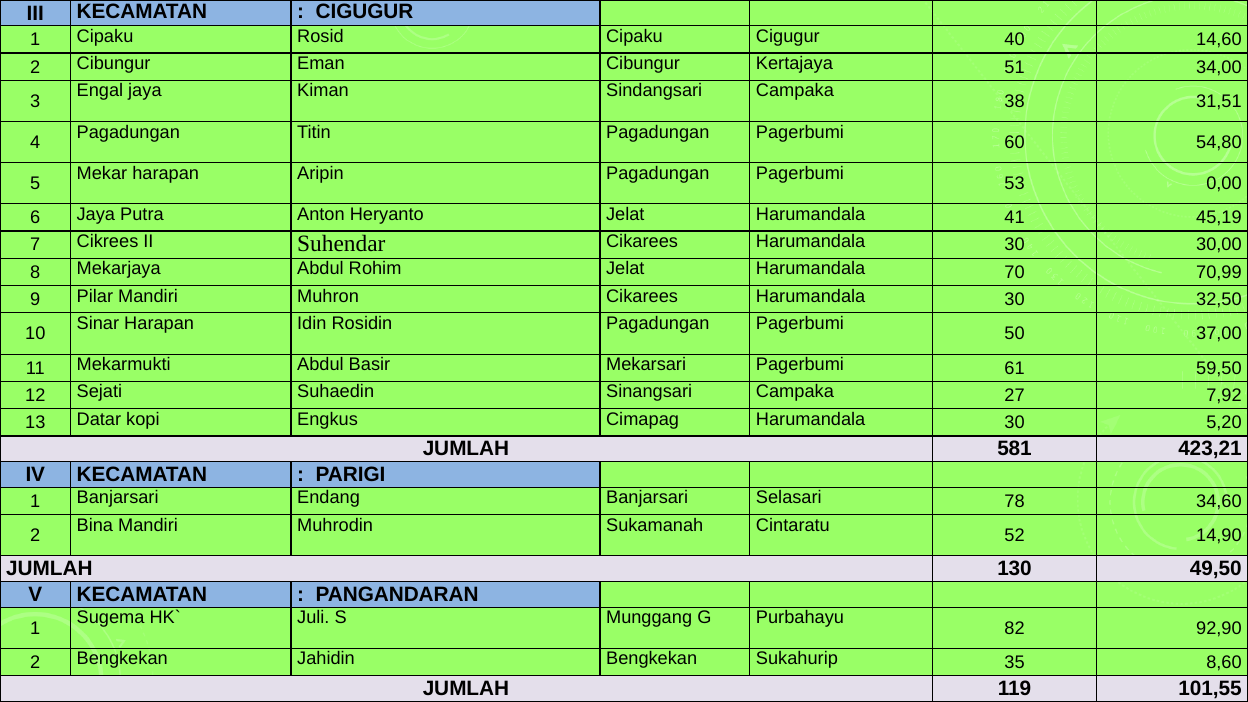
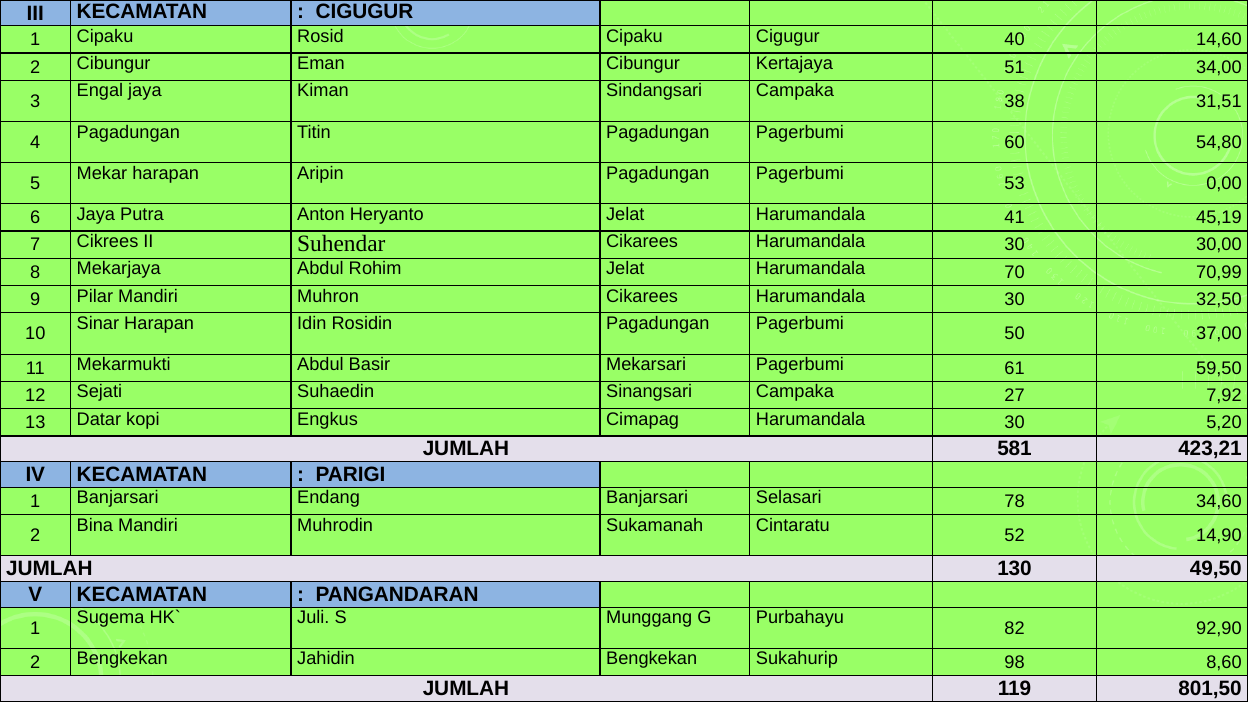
35: 35 -> 98 (1015, 662)
101,55: 101,55 -> 801,50 (1210, 689)
